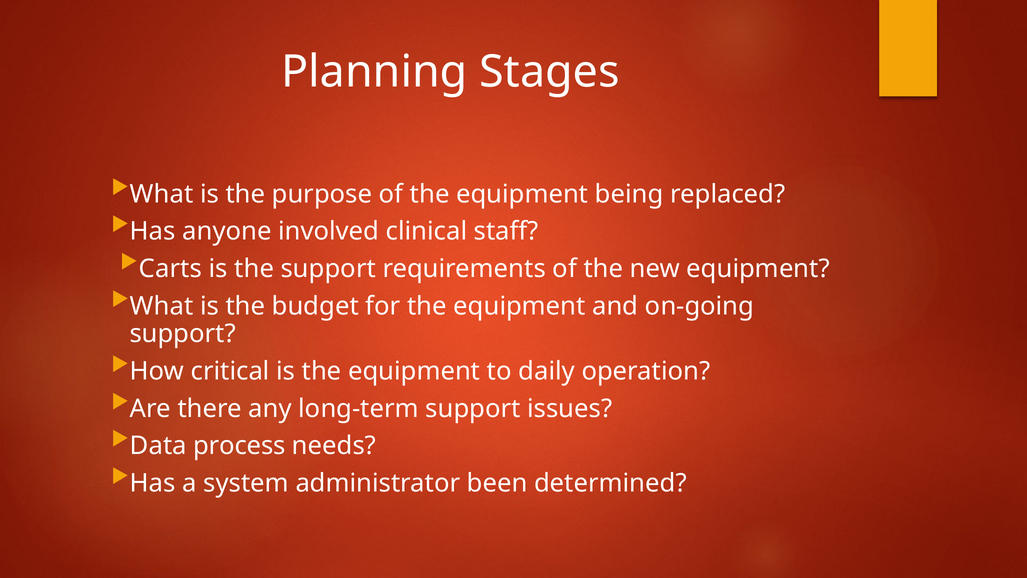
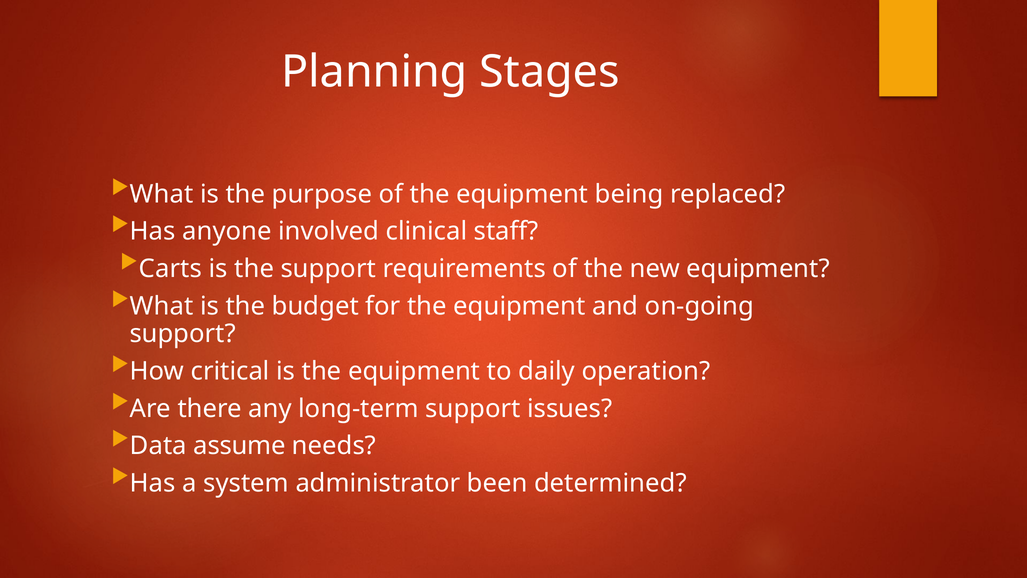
process: process -> assume (239, 446)
